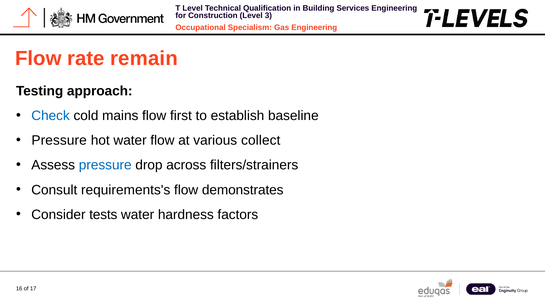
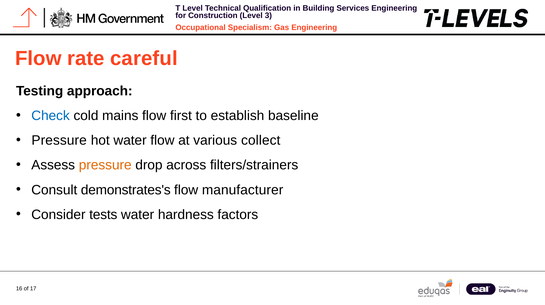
remain: remain -> careful (144, 59)
pressure colour: blue -> orange (105, 165)
requirements's: requirements's -> demonstrates's (126, 190)
demonstrates: demonstrates -> manufacturer (243, 190)
